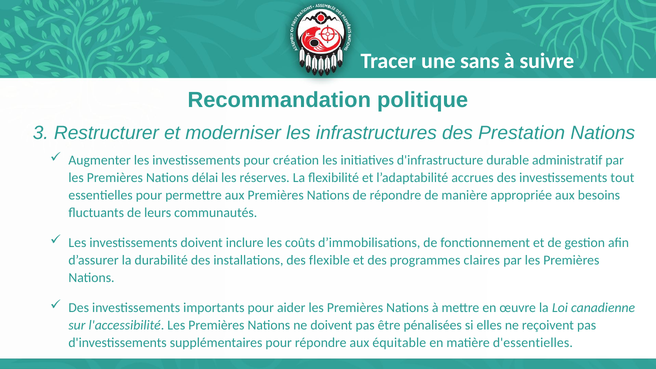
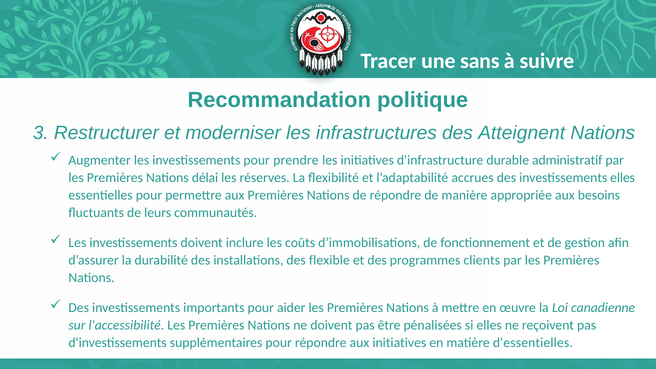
Prestation: Prestation -> Atteignent (522, 133)
création: création -> prendre (296, 160)
investissements tout: tout -> elles (623, 178)
claires: claires -> clients (482, 260)
aux équitable: équitable -> initiatives (399, 343)
